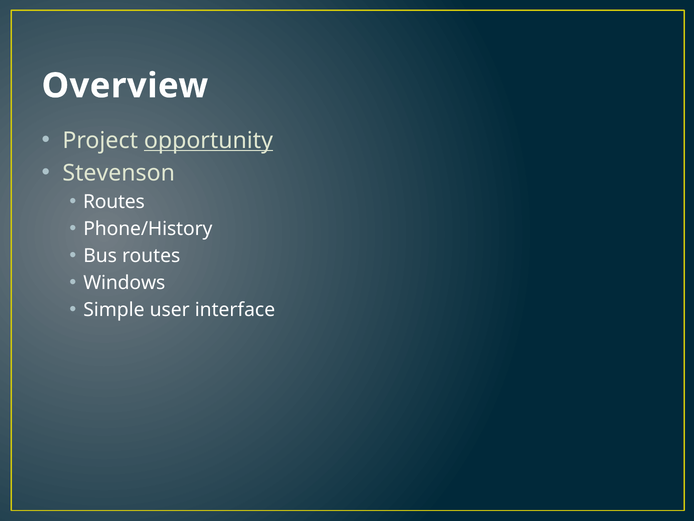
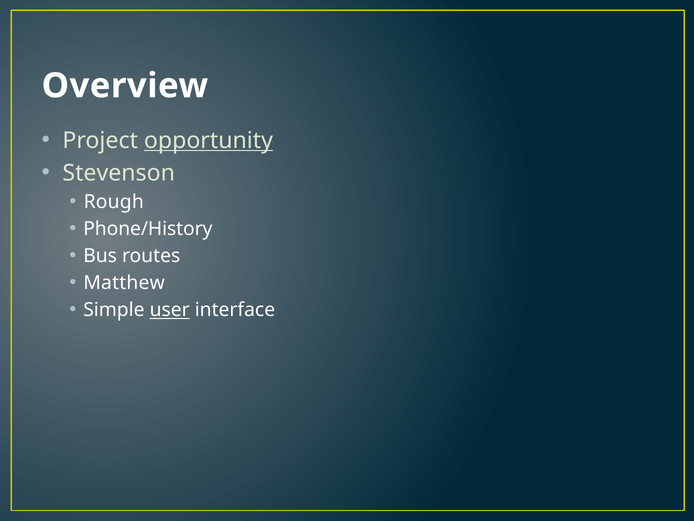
Routes: Routes -> Rough (114, 202)
Windows: Windows -> Matthew (124, 283)
user underline: none -> present (170, 310)
